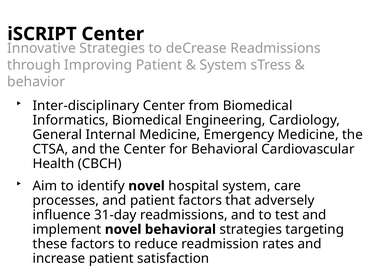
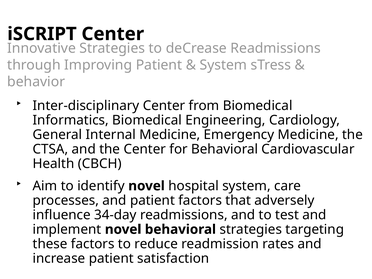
31-day: 31-day -> 34-day (115, 215)
